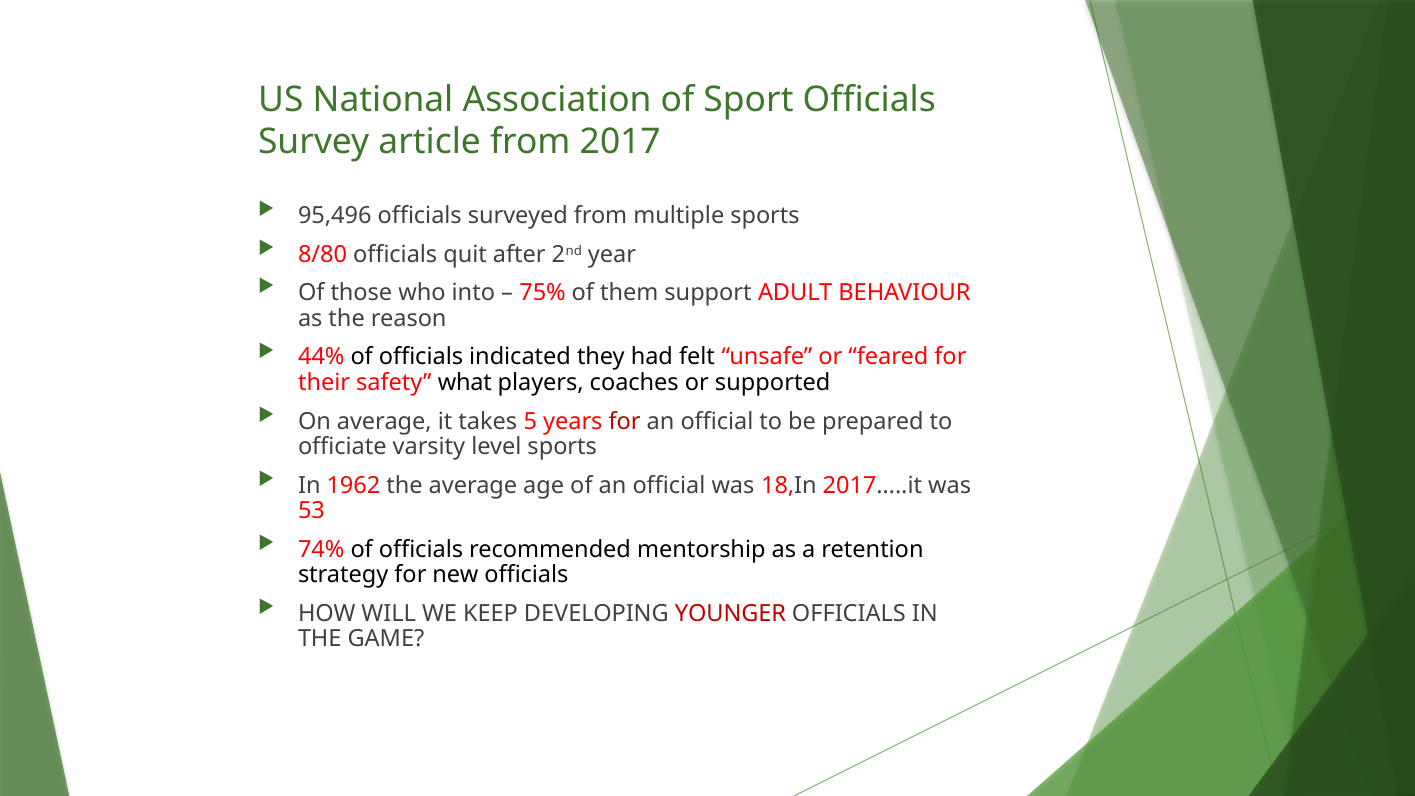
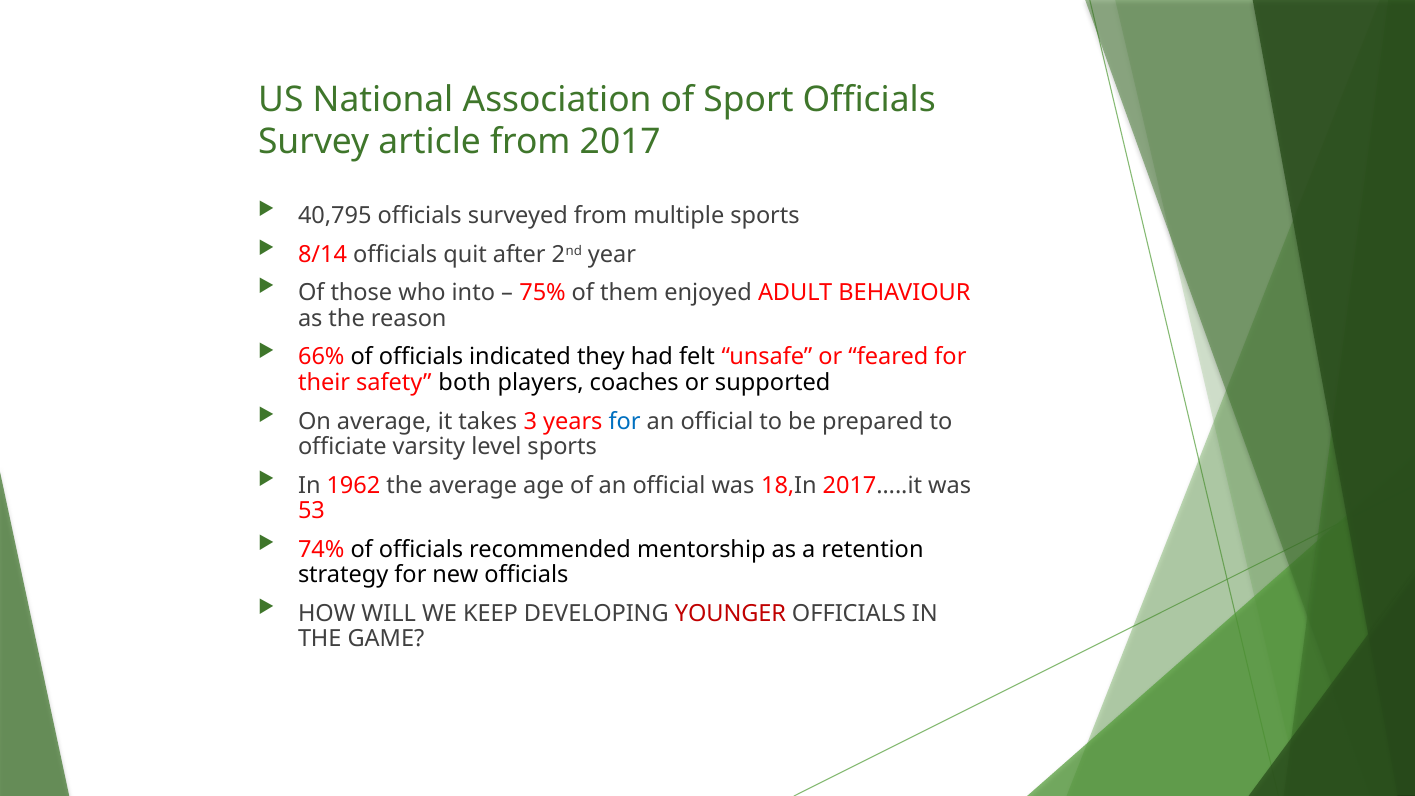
95,496: 95,496 -> 40,795 (335, 216)
8/80: 8/80 -> 8/14 (323, 254)
support: support -> enjoyed (708, 293)
44%: 44% -> 66% (321, 357)
what: what -> both (465, 383)
5: 5 -> 3 (530, 421)
for colour: red -> blue (625, 421)
